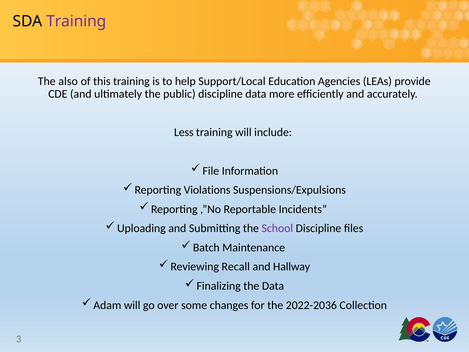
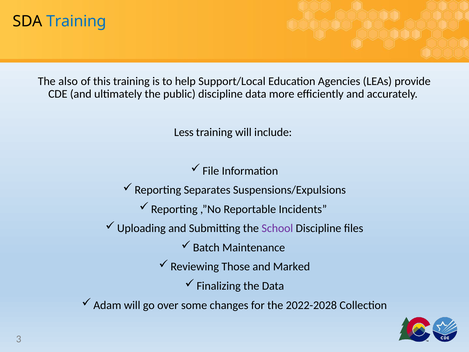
Training colour: purple -> blue (76, 21)
Violations: Violations -> Separates (207, 190)
Recall: Recall -> Those (236, 267)
Hallway: Hallway -> Marked (292, 267)
2022-2036: 2022-2036 -> 2022-2028 (311, 305)
